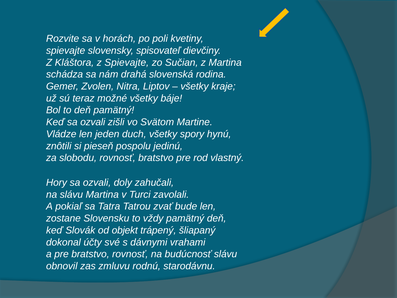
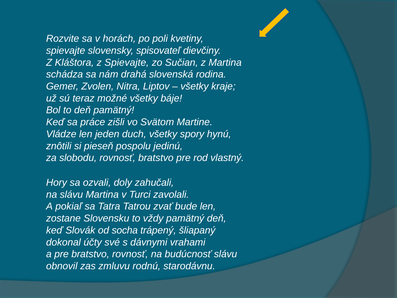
Keď sa ozvali: ozvali -> práce (93, 122)
objekt: objekt -> socha (125, 230)
